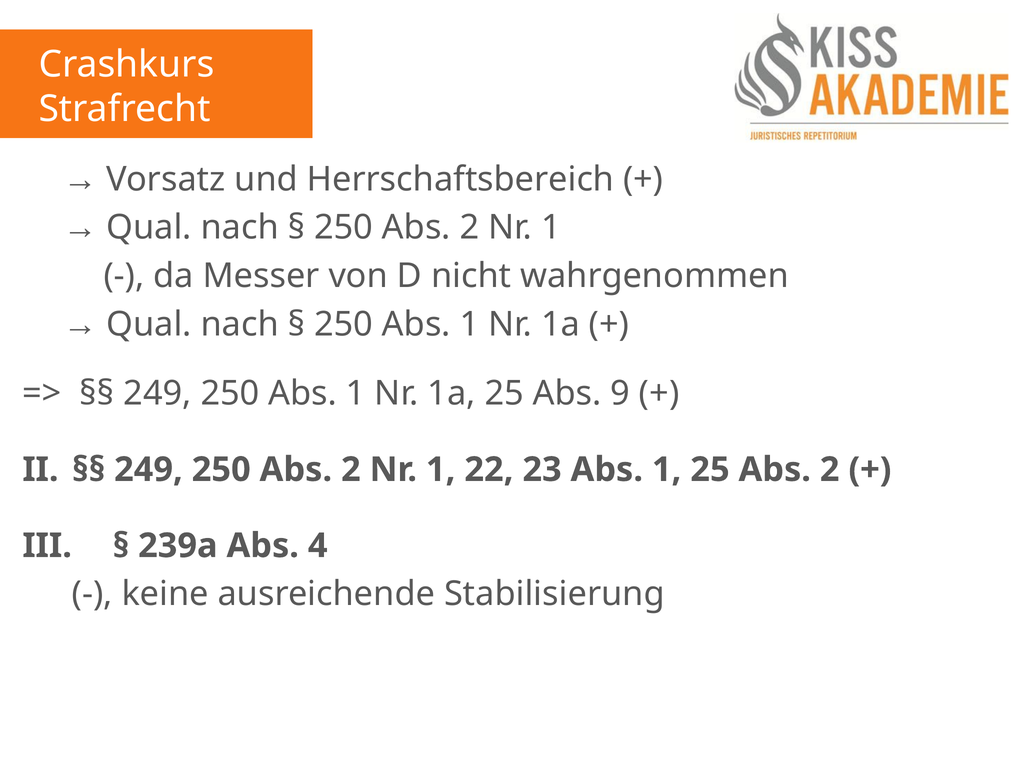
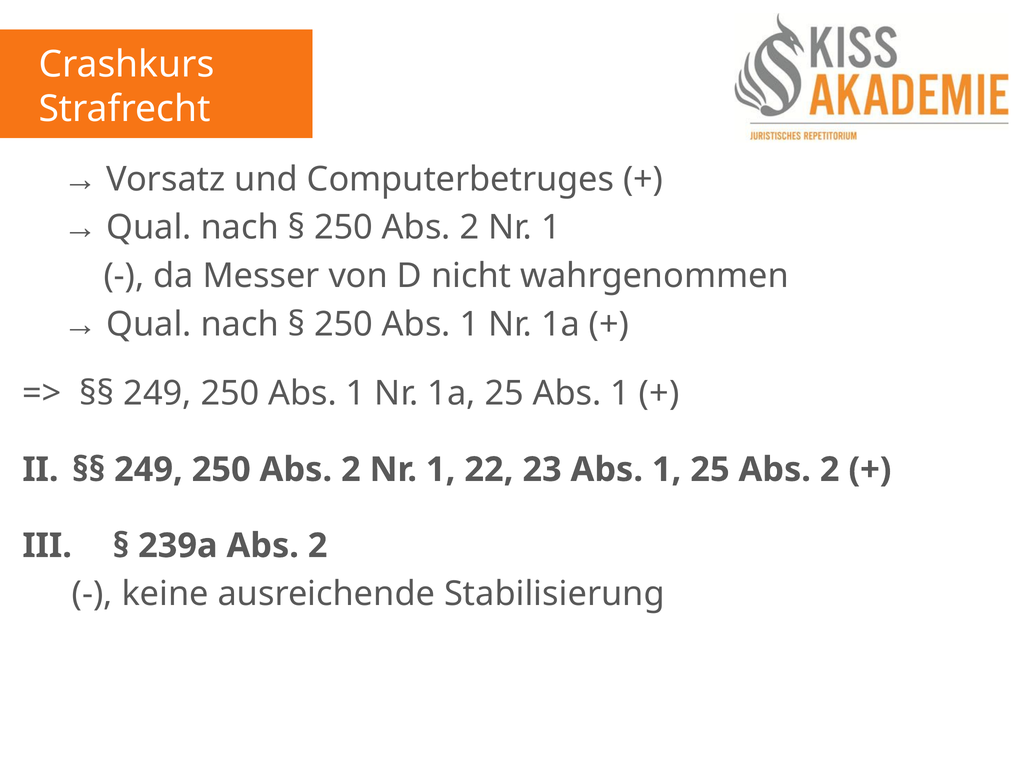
Herrschaftsbereich: Herrschaftsbereich -> Computerbetruges (461, 179)
25 Abs 9: 9 -> 1 (620, 394)
239a Abs 4: 4 -> 2 (318, 546)
